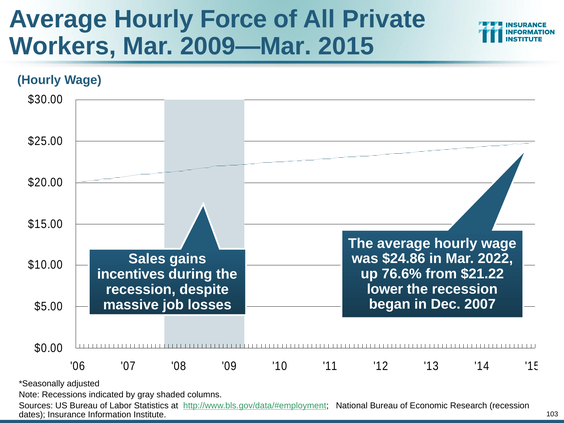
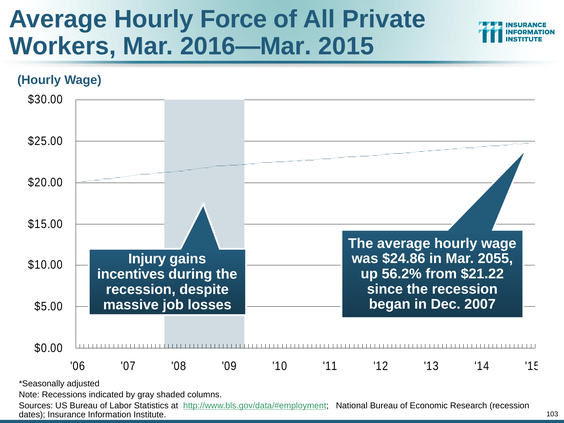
2009—Mar: 2009—Mar -> 2016—Mar (246, 46)
2022: 2022 -> 2055 (495, 259)
Sales: Sales -> Injury (147, 259)
76.6%: 76.6% -> 56.2% (402, 274)
lower: lower -> since (385, 289)
